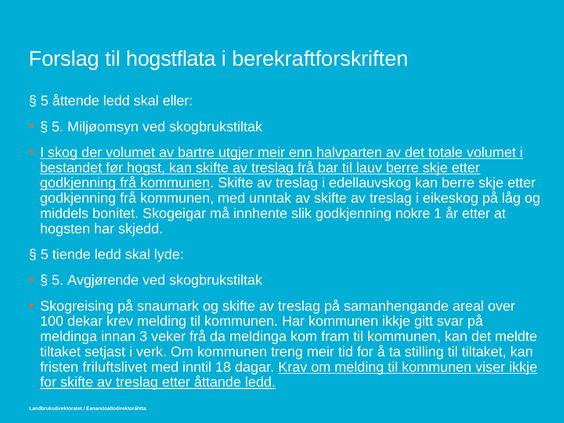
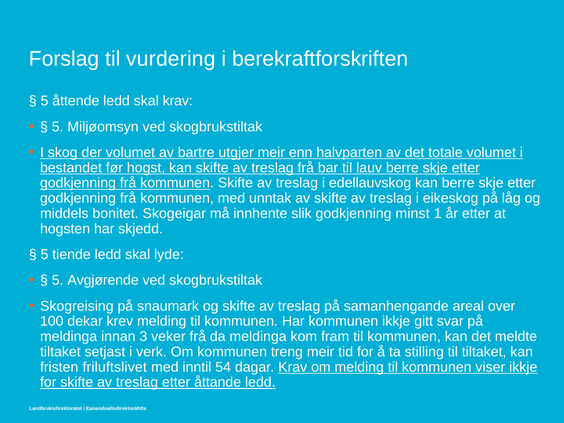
hogstflata: hogstflata -> vurdering (171, 59)
skal eller: eller -> krav (178, 101)
nokre: nokre -> minst (413, 213)
18: 18 -> 54 (223, 367)
